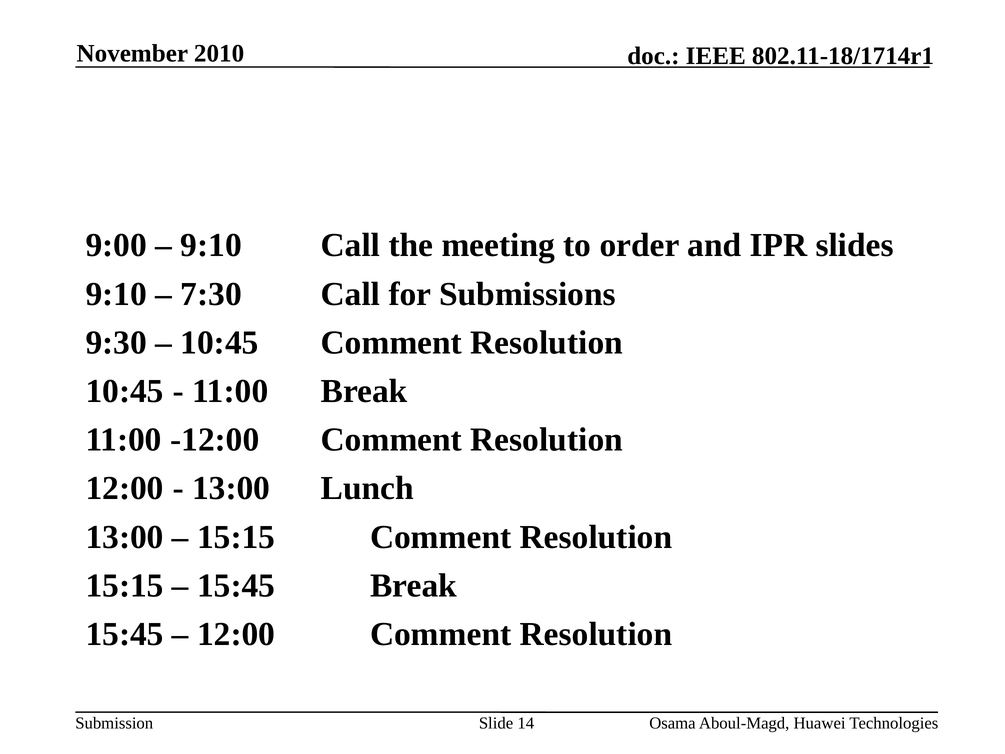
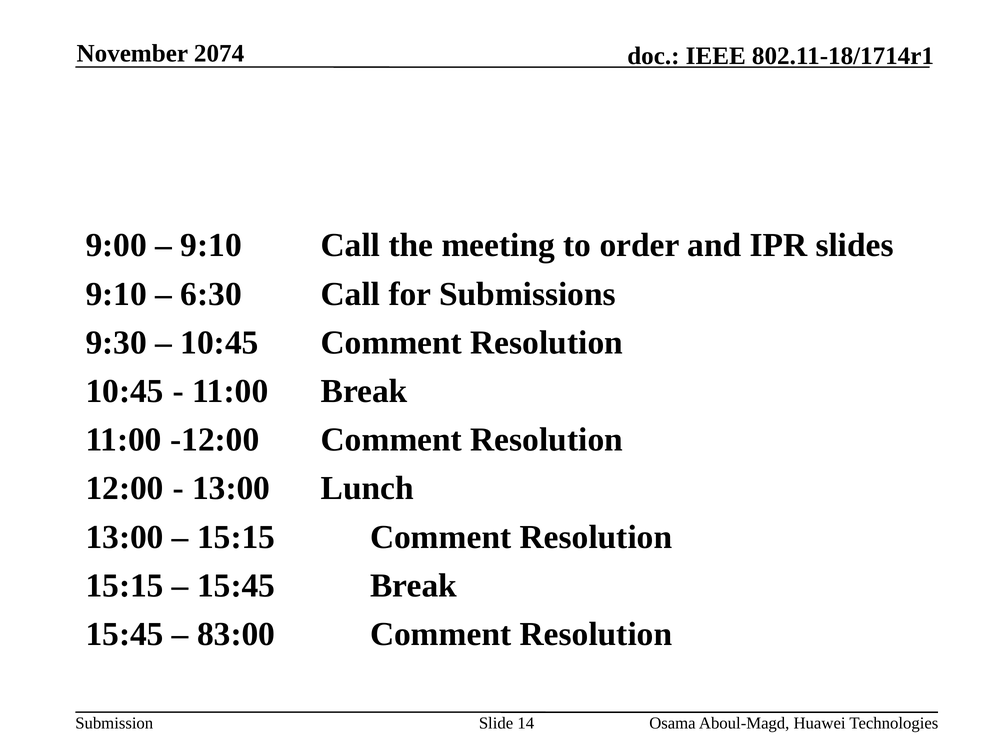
2010: 2010 -> 2074 (219, 53)
7:30: 7:30 -> 6:30 (211, 294)
12:00: 12:00 -> 83:00 (236, 634)
